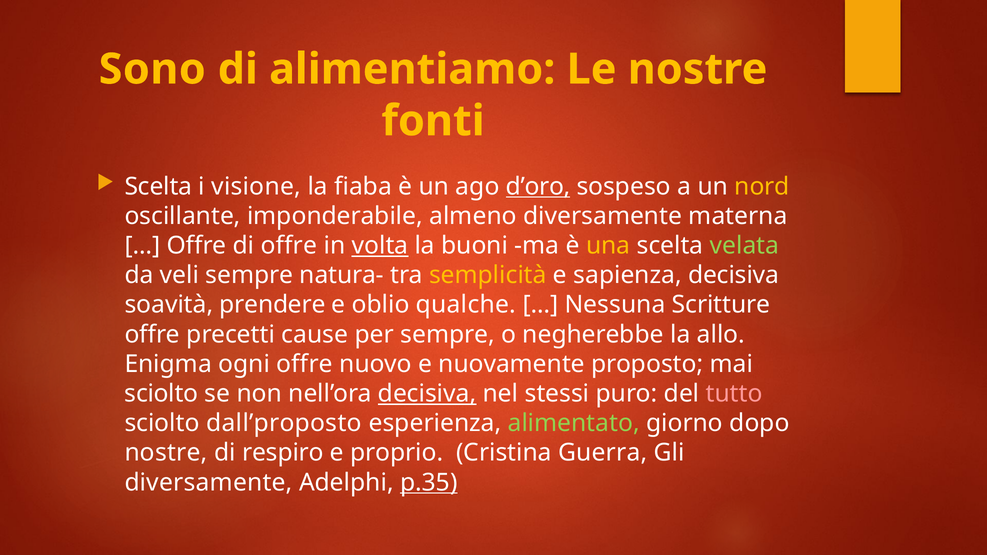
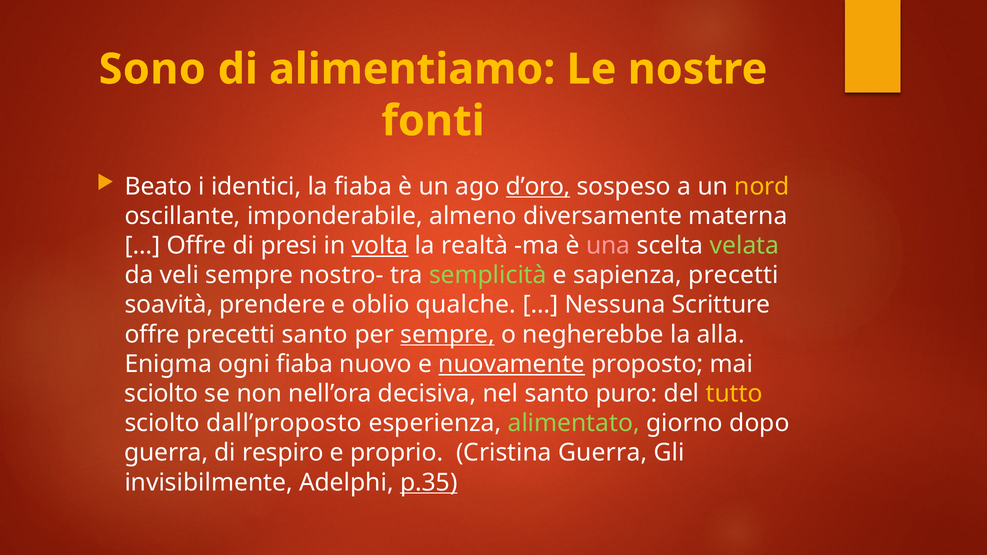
Scelta: Scelta -> Beato (158, 186)
visione: visione -> identici (256, 186)
di offre: offre -> presi (289, 246)
buoni: buoni -> realtà (475, 246)
una colour: yellow -> pink (608, 246)
natura-: natura- -> nostro- (342, 275)
semplicità colour: yellow -> light green (488, 275)
sapienza decisiva: decisiva -> precetti (733, 275)
precetti cause: cause -> santo (315, 334)
sempre underline: none -> present (448, 334)
allo: allo -> alla (721, 334)
ogni offre: offre -> fiaba (305, 364)
nuovamente underline: none -> present (512, 364)
decisiva underline: present -> none (427, 394)
nel stessi: stessi -> santo (557, 394)
tutto colour: pink -> yellow (734, 394)
nostre: nostre -> guerra (166, 453)
diversamente: diversamente -> invisibilmente (209, 483)
